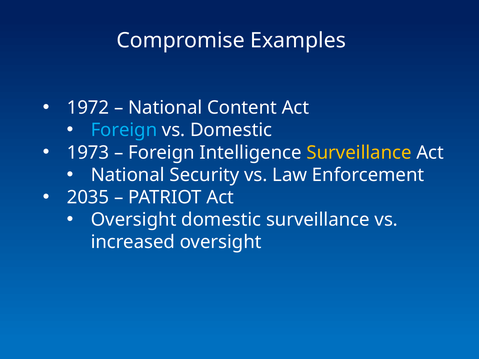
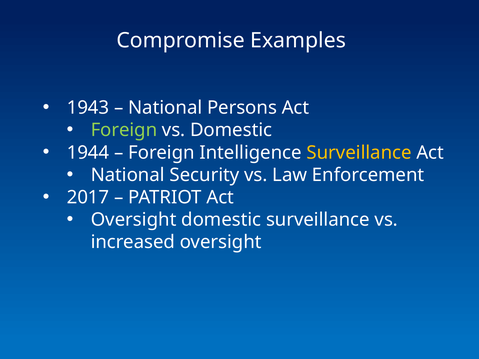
1972: 1972 -> 1943 (88, 108)
Content: Content -> Persons (242, 108)
Foreign colour: light blue -> light green (124, 130)
1973: 1973 -> 1944 (88, 153)
2035: 2035 -> 2017 (88, 197)
